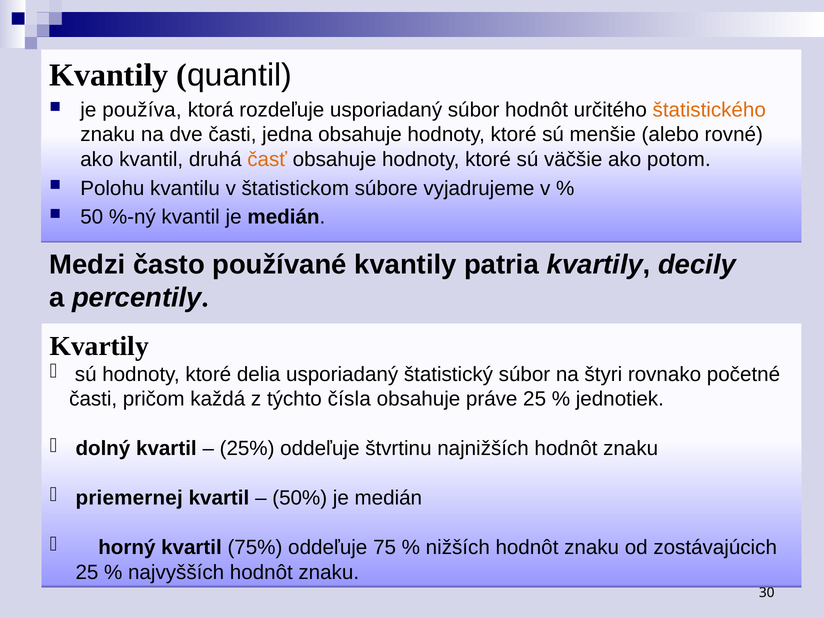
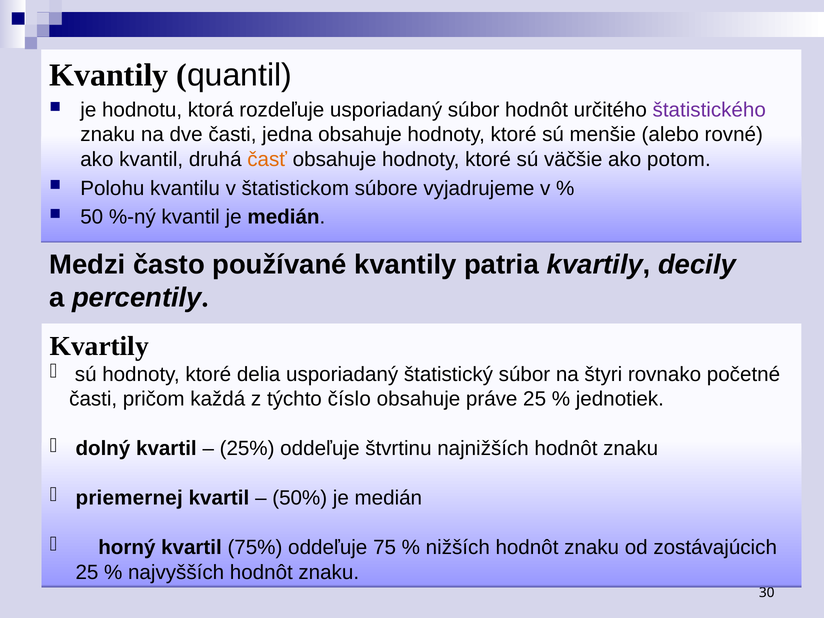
používa: používa -> hodnotu (142, 110)
štatistického colour: orange -> purple (709, 110)
čísla: čísla -> číslo (349, 399)
